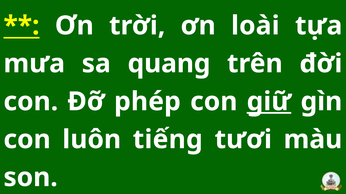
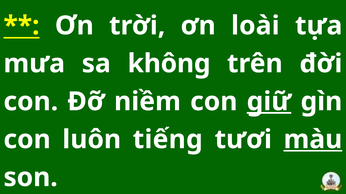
quang: quang -> không (169, 64)
phép: phép -> niềm (147, 102)
màu underline: none -> present (313, 140)
